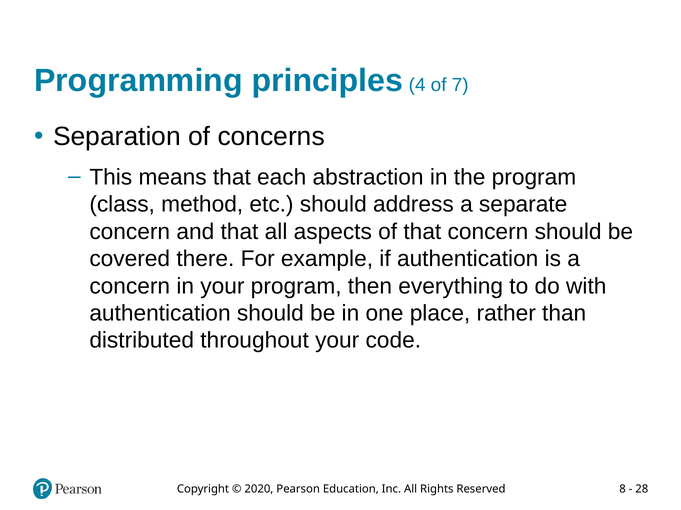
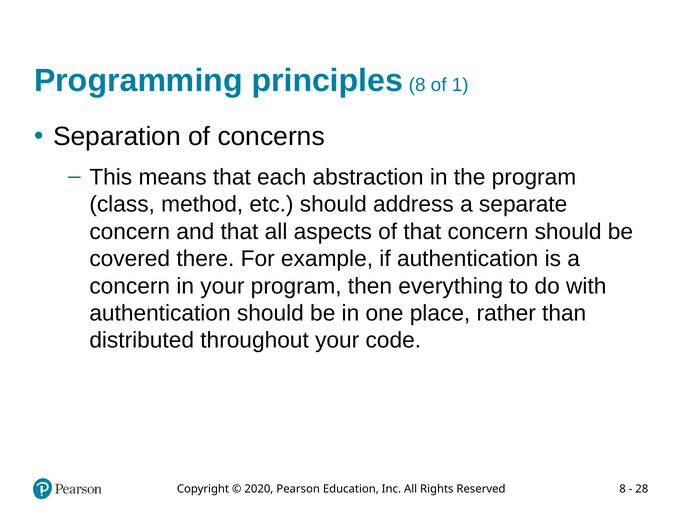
principles 4: 4 -> 8 (417, 85)
7: 7 -> 1 (460, 85)
